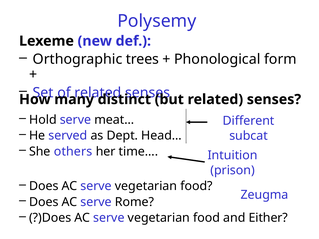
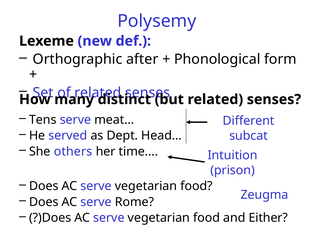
trees: trees -> after (142, 59)
Hold: Hold -> Tens (43, 120)
